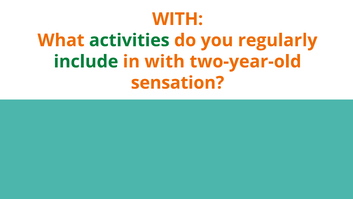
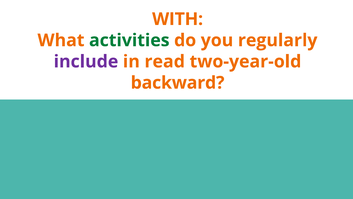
include colour: green -> purple (86, 61)
in with: with -> read (165, 61)
sensation: sensation -> backward (178, 83)
